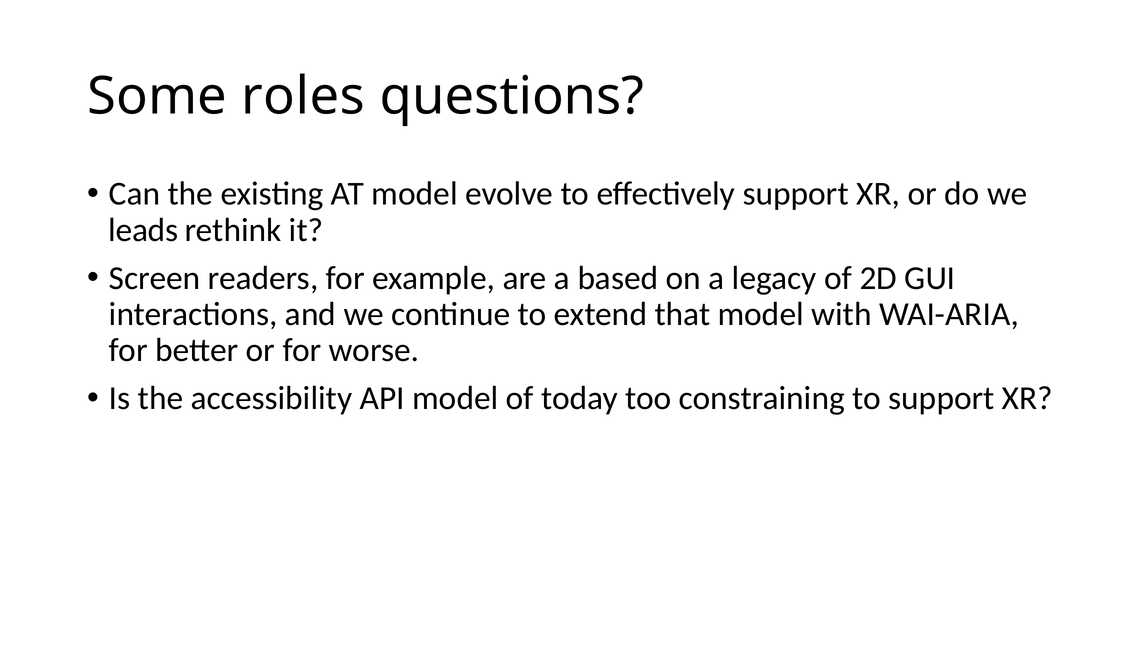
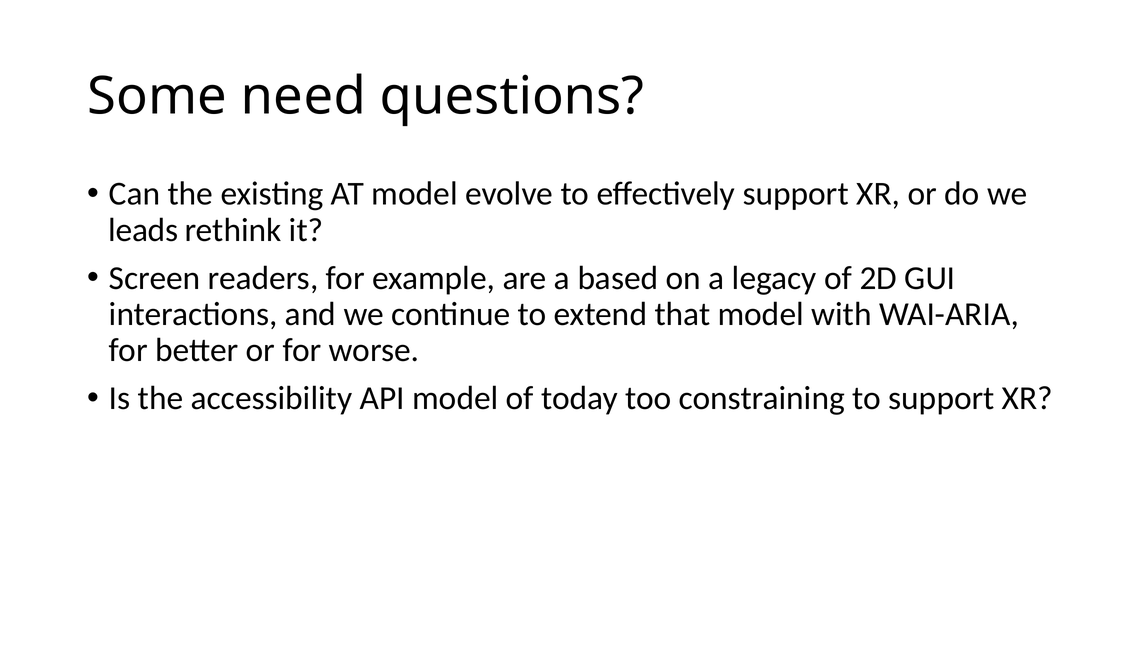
roles: roles -> need (303, 96)
